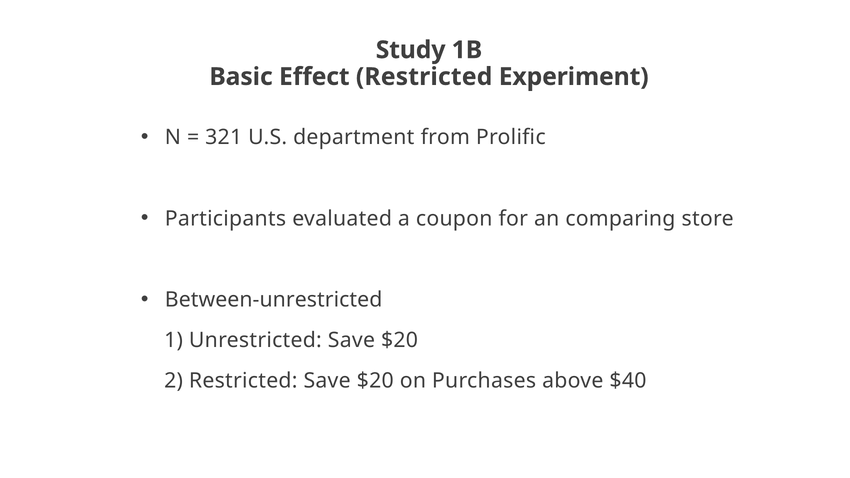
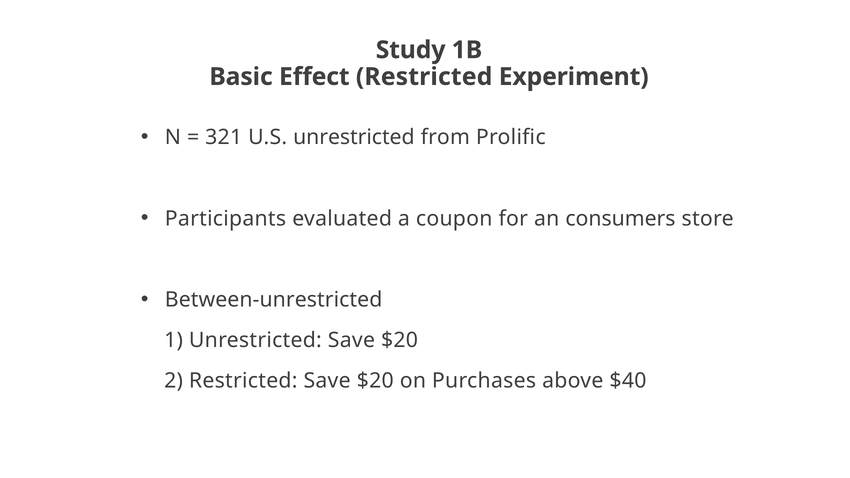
U.S department: department -> unrestricted (354, 137)
comparing: comparing -> consumers (620, 219)
